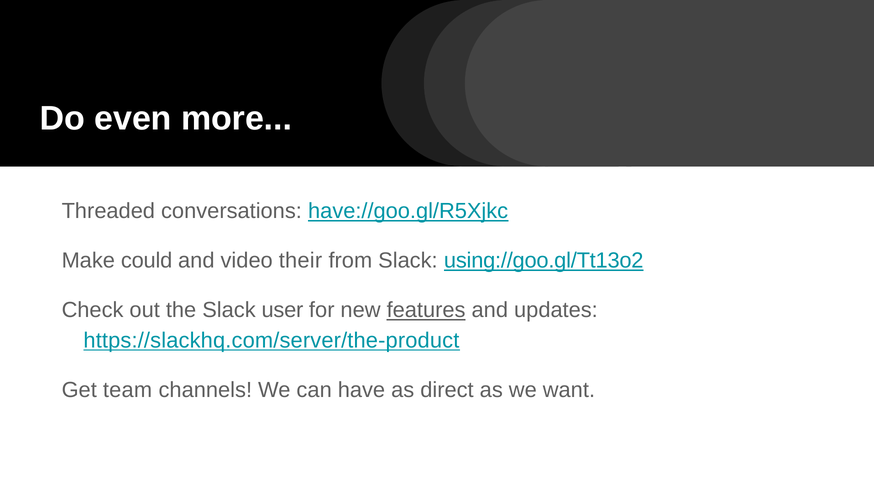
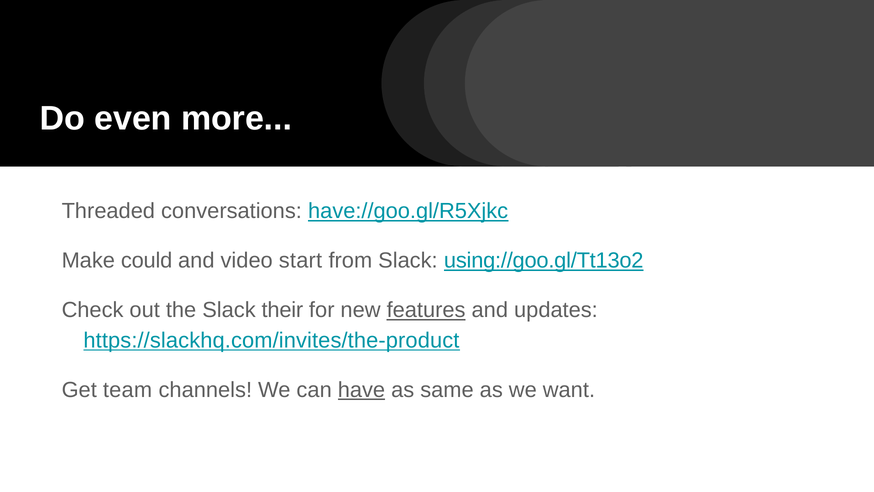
their: their -> start (301, 260)
user: user -> their (282, 310)
https://slackhq.com/server/the-product: https://slackhq.com/server/the-product -> https://slackhq.com/invites/the-product (271, 340)
have underline: none -> present (361, 390)
direct: direct -> same (447, 390)
